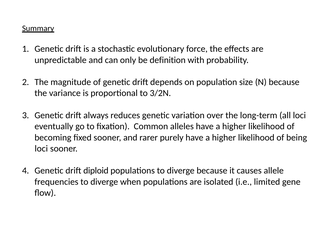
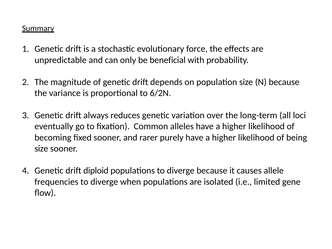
definition: definition -> beneficial (168, 60)
3/2N: 3/2N -> 6/2N (160, 93)
loci: loci -> size (41, 149)
